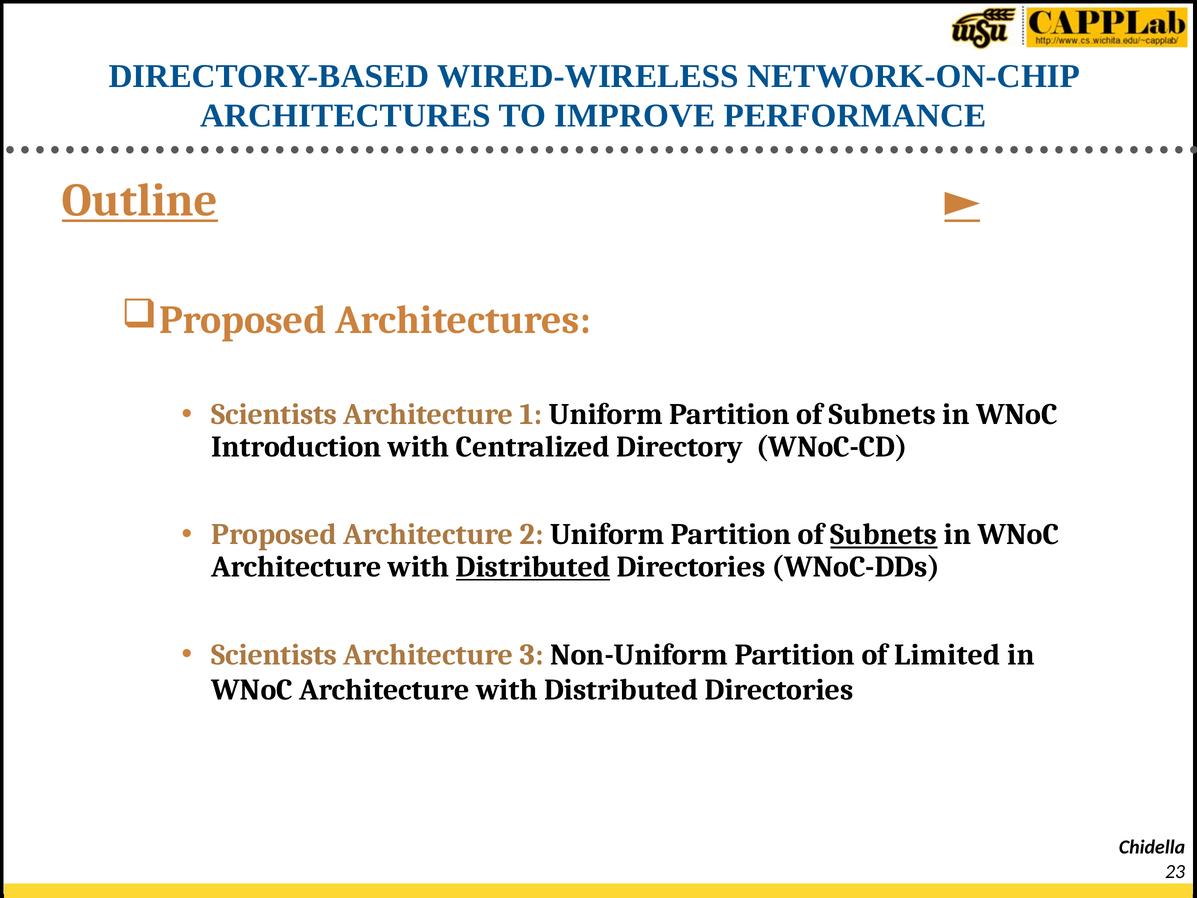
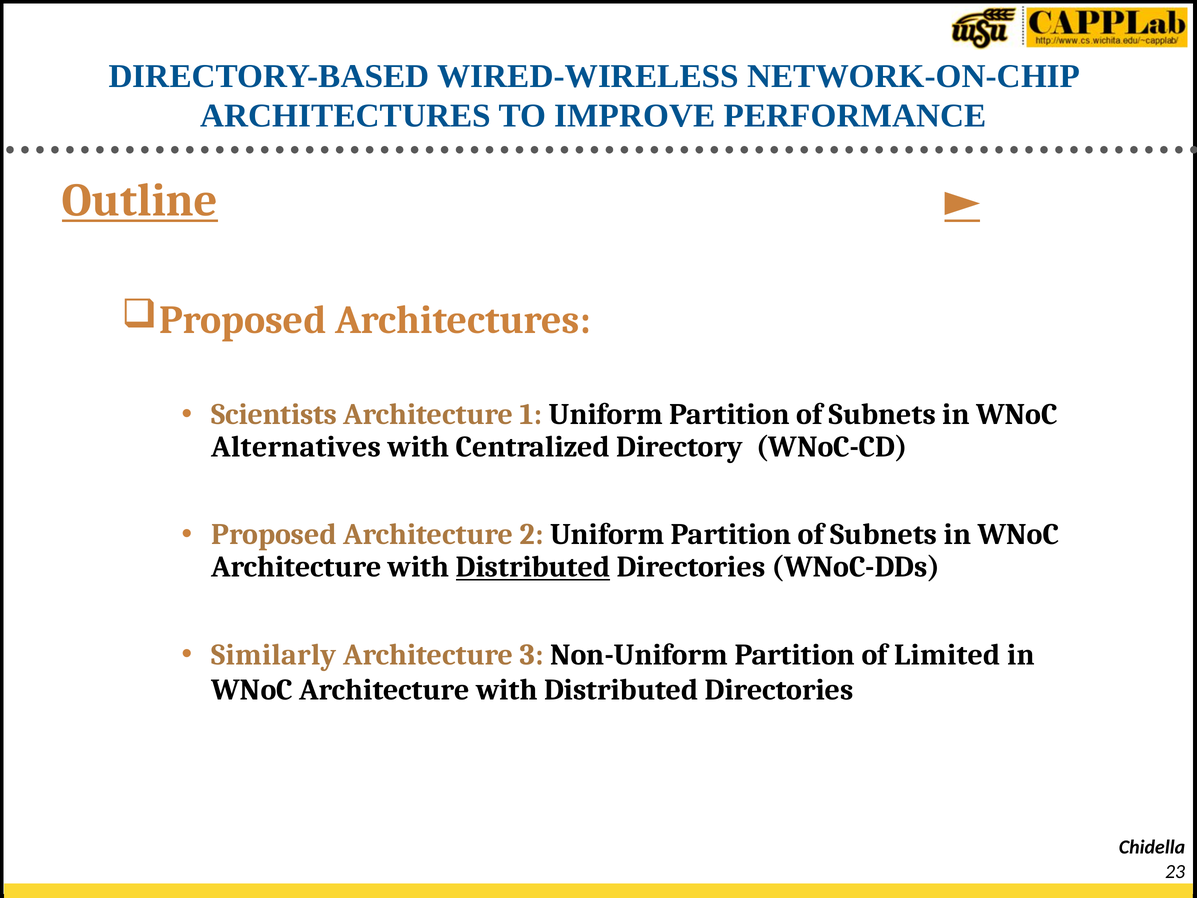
Introduction: Introduction -> Alternatives (296, 447)
Subnets underline: present -> none (884, 534)
Scientists: Scientists -> Similarly (274, 654)
